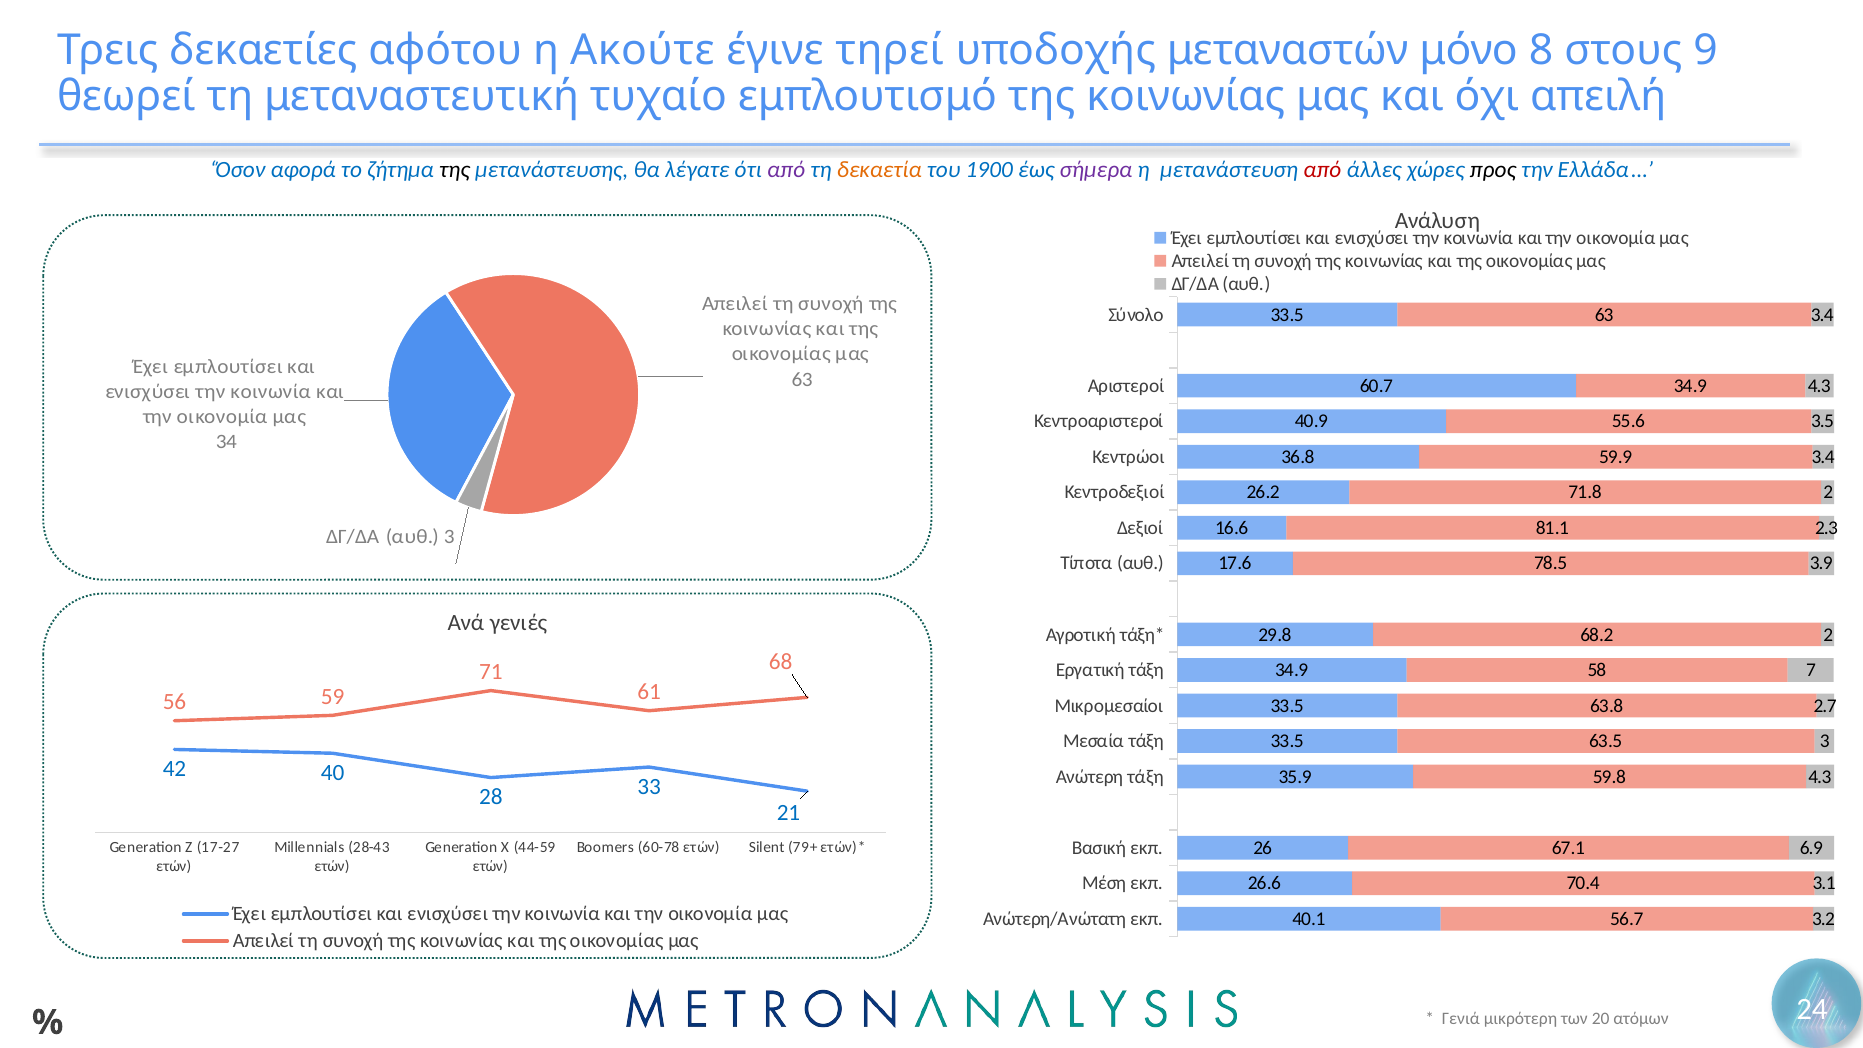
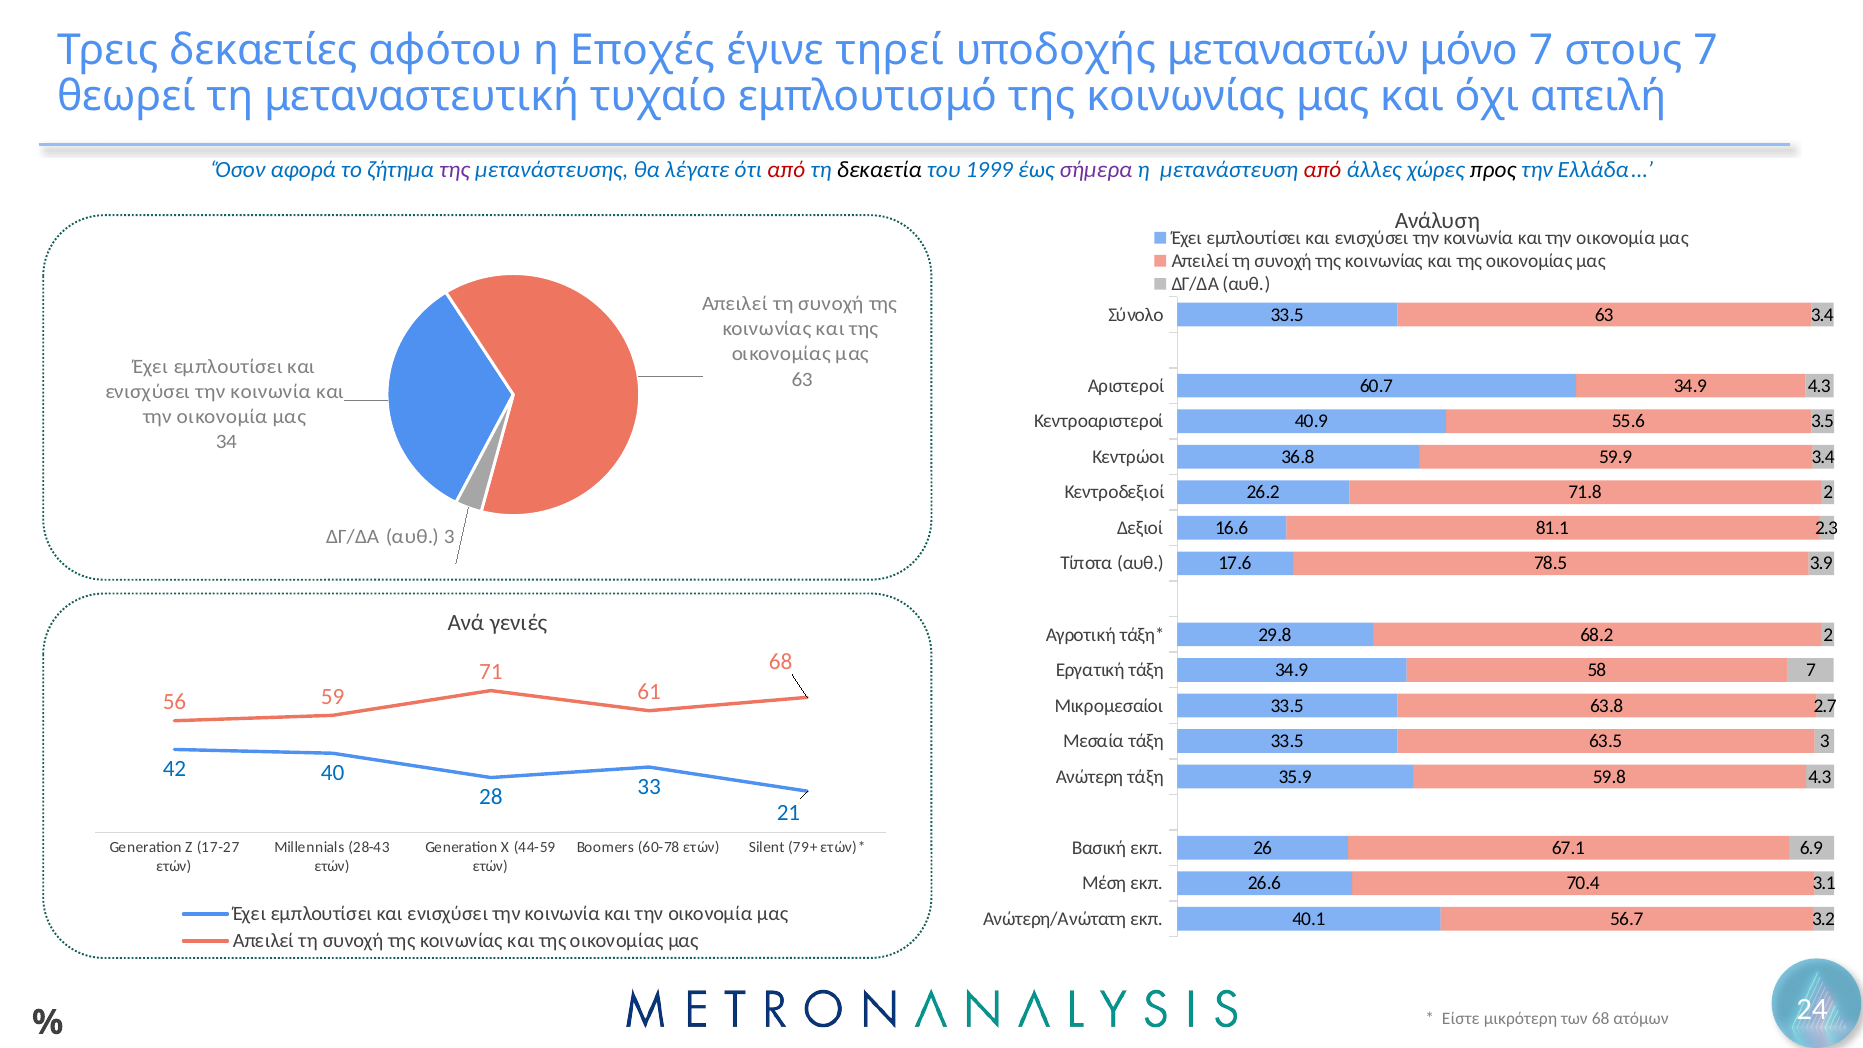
Ακούτε: Ακούτε -> Εποχές (642, 50)
μόνο 8: 8 -> 7 (1541, 50)
στους 9: 9 -> 7 (1706, 50)
της colour: black -> purple (454, 170)
από colour: purple -> red (786, 170)
δεκαετία colour: orange -> black (879, 170)
1900: 1900 -> 1999 (989, 170)
Γενιά: Γενιά -> Είστε (1461, 1019)
των 20: 20 -> 68 (1601, 1019)
